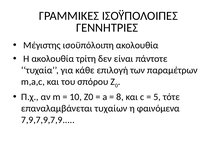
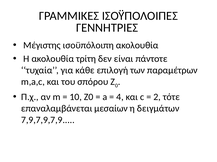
8: 8 -> 4 (120, 97)
5: 5 -> 2 (157, 97)
τυχαίων: τυχαίων -> µεσαίων (111, 109)
φαινόµενα: φαινόµενα -> δειγµάτων (158, 109)
